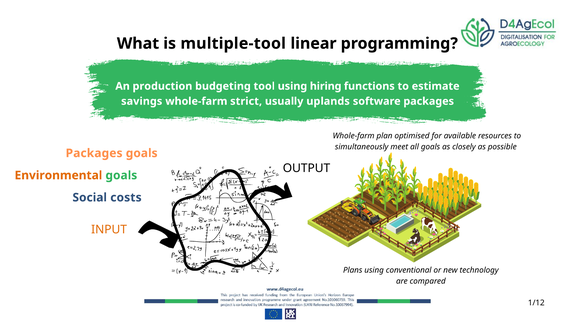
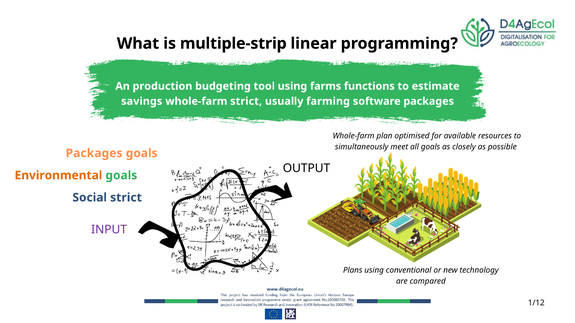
multiple-tool: multiple-tool -> multiple-strip (233, 44)
hiring: hiring -> farms (326, 86)
uplands: uplands -> farming (328, 101)
Social costs: costs -> strict (126, 198)
INPUT colour: orange -> purple (109, 230)
